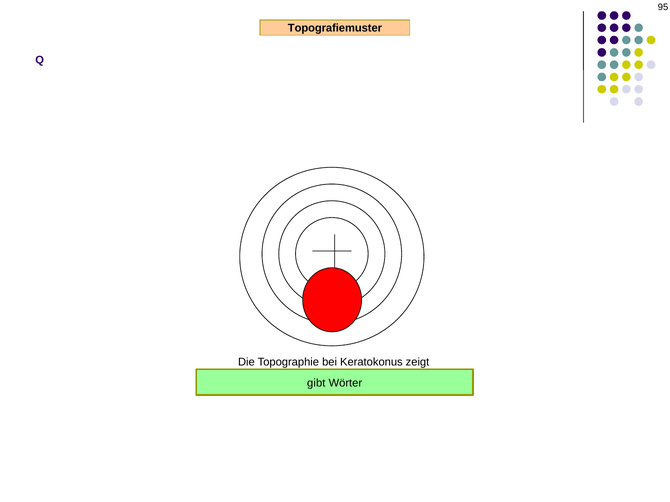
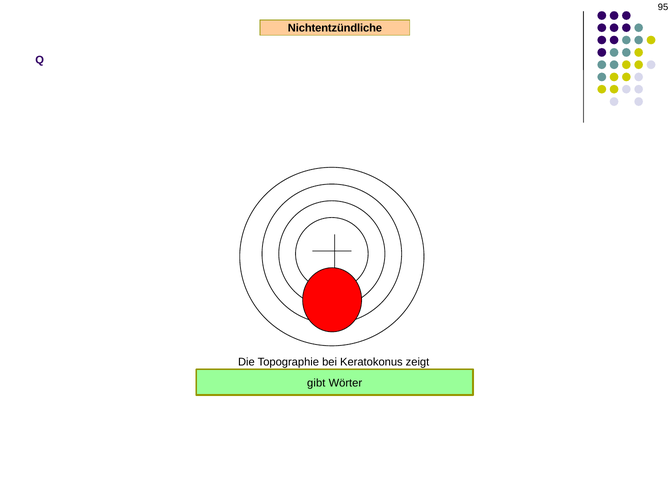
Topografiemuster: Topografiemuster -> Nichtentzündliche (335, 28)
